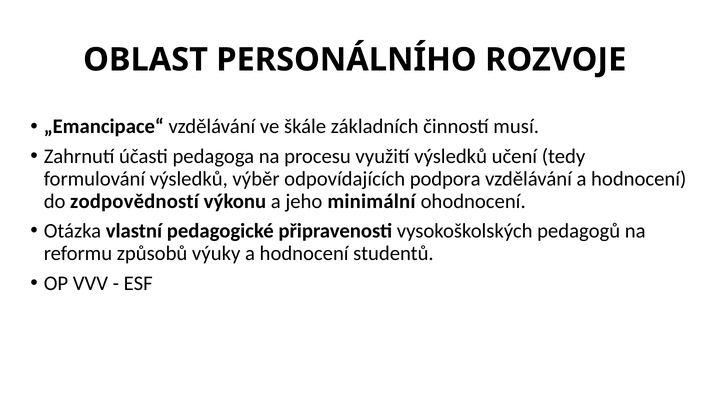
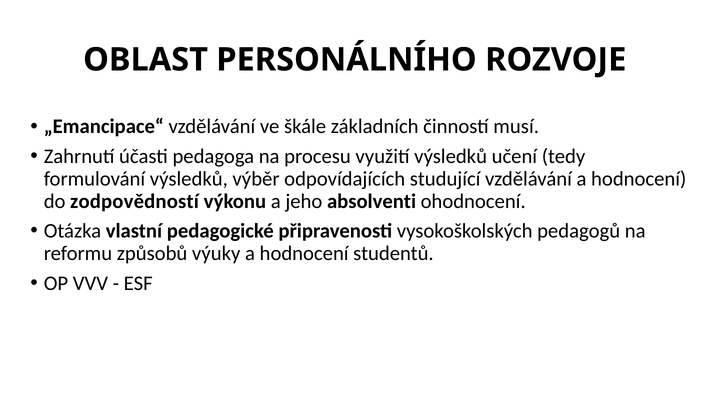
podpora: podpora -> studující (445, 178)
minimální: minimální -> absolventi (372, 201)
